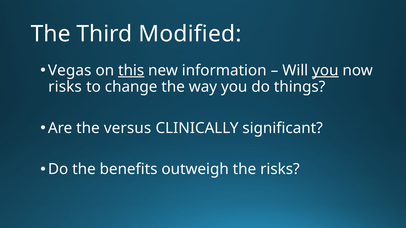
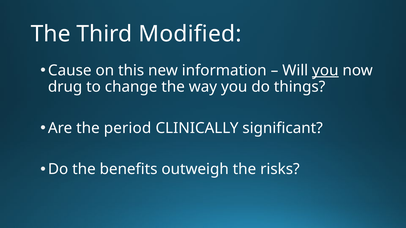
Vegas: Vegas -> Cause (70, 70)
this underline: present -> none (131, 70)
risks: risks -> drug (65, 87)
versus: versus -> period (128, 128)
